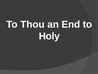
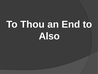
Holy: Holy -> Also (49, 36)
